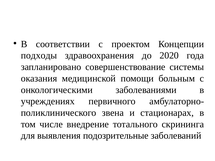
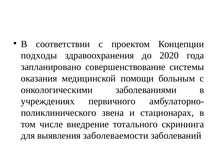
подозрительные: подозрительные -> заболеваемости (116, 136)
